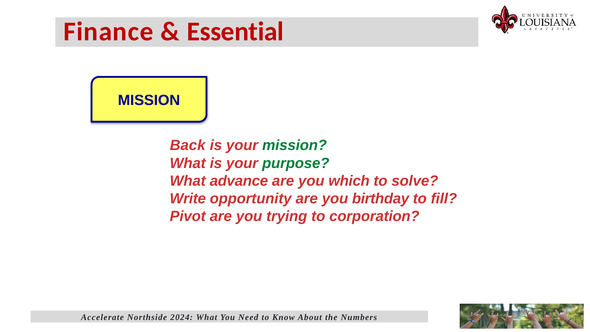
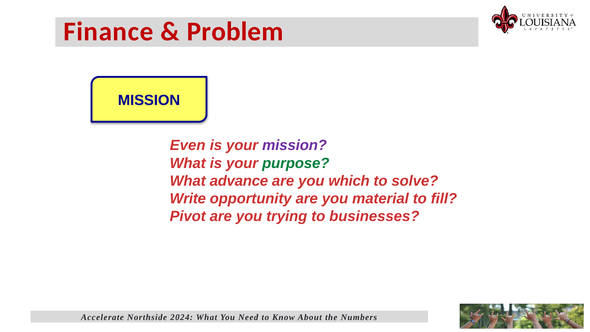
Essential: Essential -> Problem (235, 31)
Back: Back -> Even (188, 145)
mission colour: green -> purple (295, 145)
birthday: birthday -> material (381, 199)
corporation: corporation -> businesses (374, 216)
